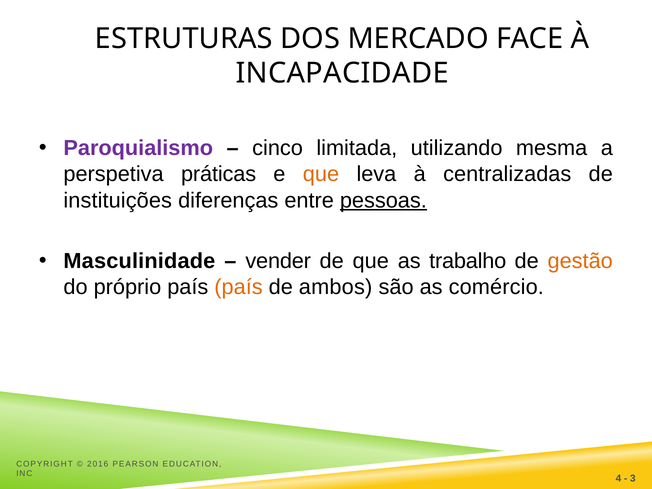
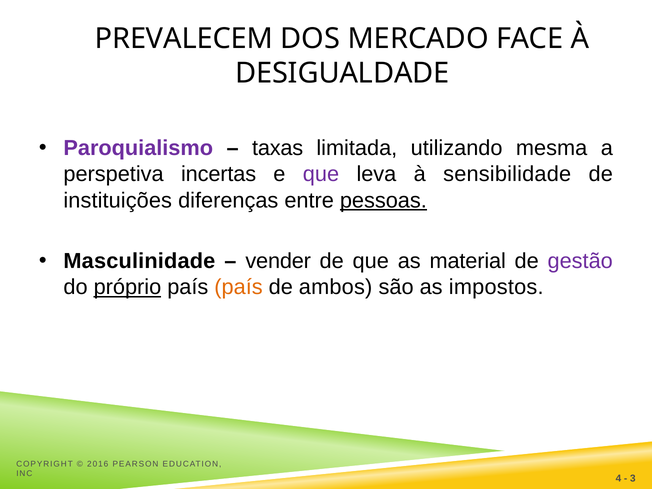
ESTRUTURAS: ESTRUTURAS -> PREVALECEM (184, 39)
INCAPACIDADE: INCAPACIDADE -> DESIGUALDADE (342, 73)
cinco: cinco -> taxas (278, 148)
práticas: práticas -> incertas (219, 174)
que colour: orange -> purple (321, 174)
centralizadas: centralizadas -> sensibilidade (507, 174)
trabalho: trabalho -> material (468, 261)
gestão colour: orange -> purple (580, 261)
próprio underline: none -> present (127, 287)
comércio: comércio -> impostos (496, 287)
